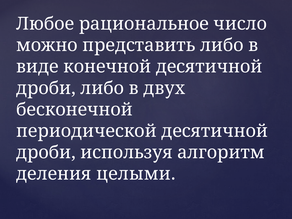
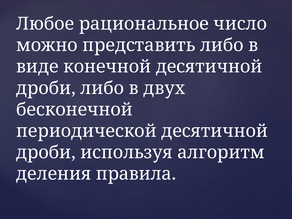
целыми: целыми -> правила (136, 174)
